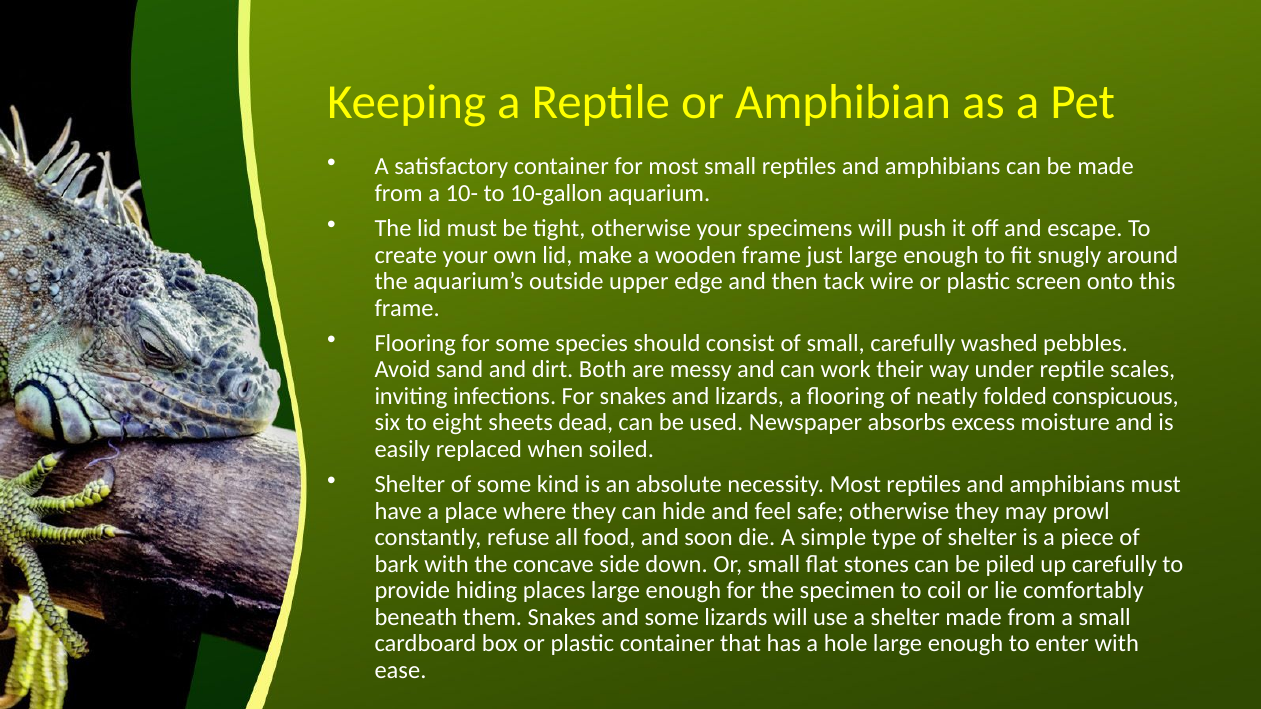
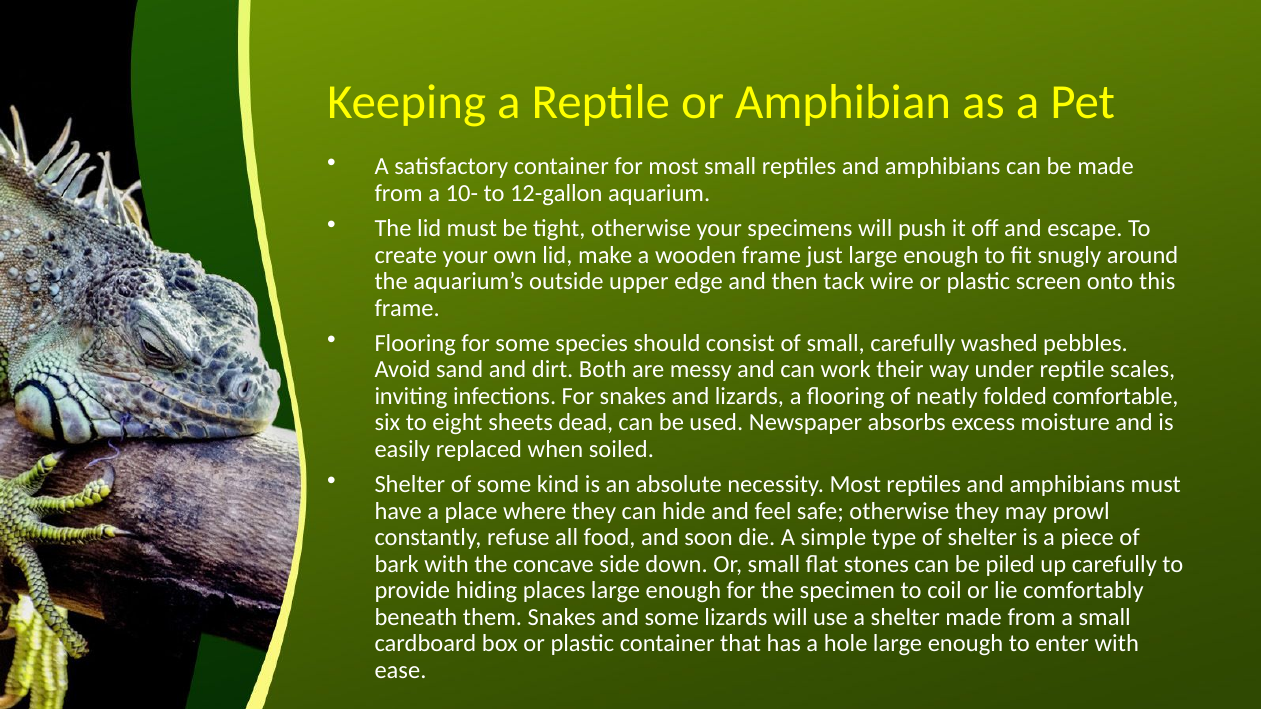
10-gallon: 10-gallon -> 12-gallon (556, 193)
conspicuous: conspicuous -> comfortable (1115, 397)
